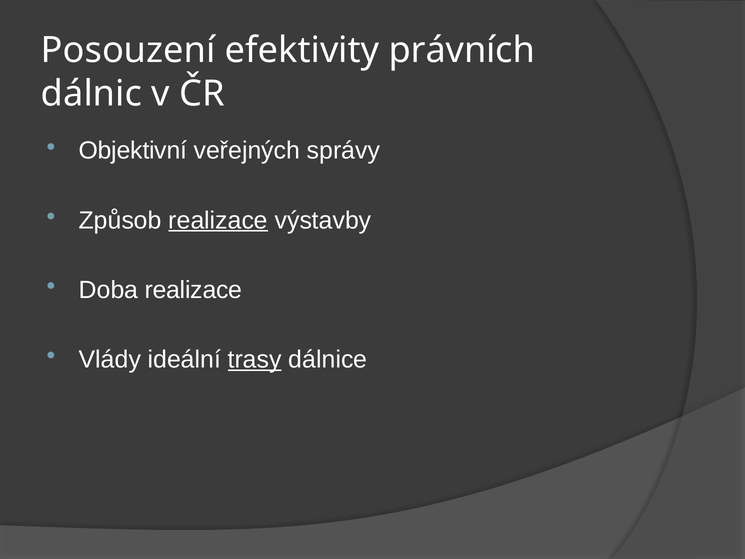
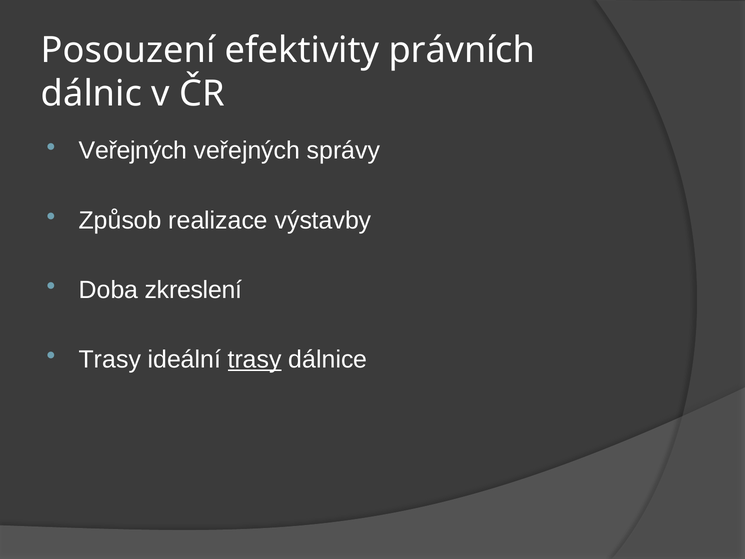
Objektivní: Objektivní -> Veřejných (133, 151)
realizace underline: present -> none (218, 220)
Doba realizace: realizace -> zkreslení (193, 290)
Vlády: Vlády -> Trasy (110, 359)
